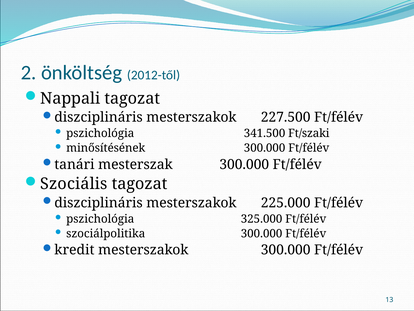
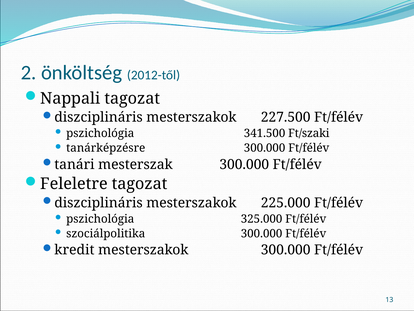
minősítésének: minősítésének -> tanárképzésre (106, 148)
Szociális: Szociális -> Feleletre (74, 184)
